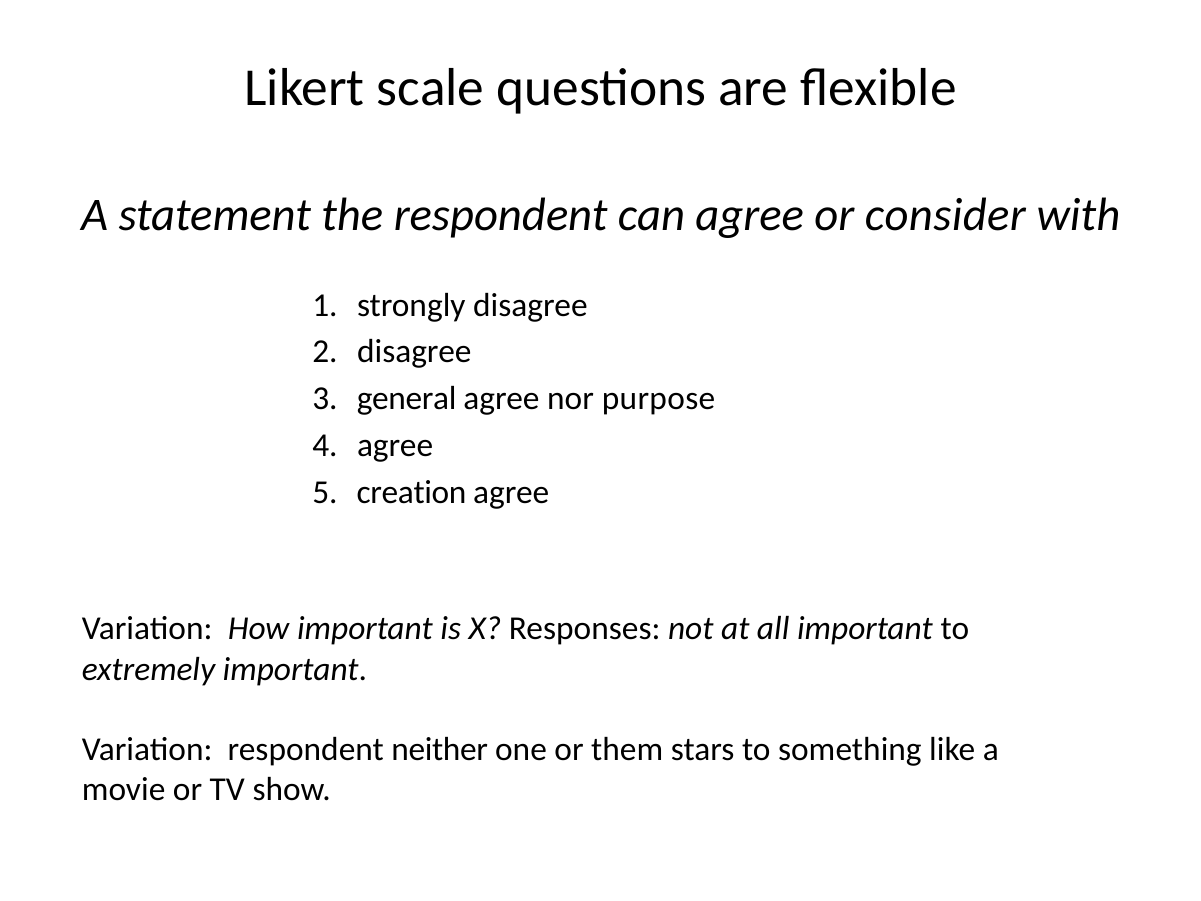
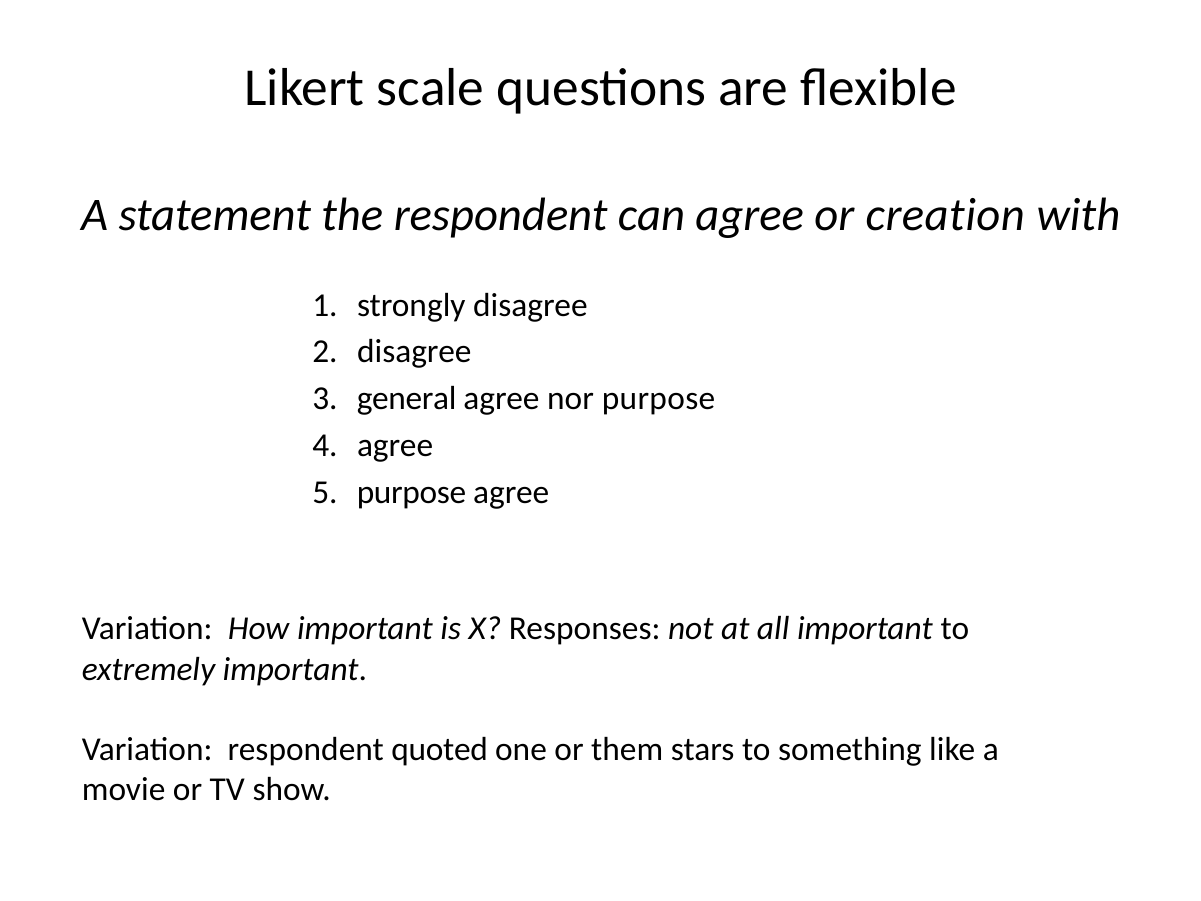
consider: consider -> creation (945, 215)
creation: creation -> purpose (411, 492)
neither: neither -> quoted (440, 749)
